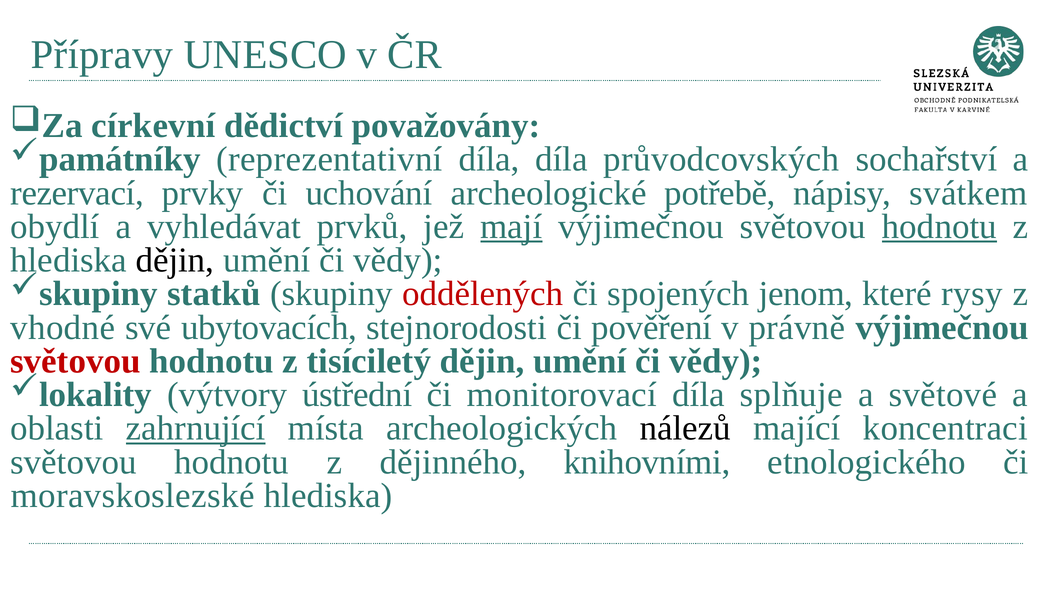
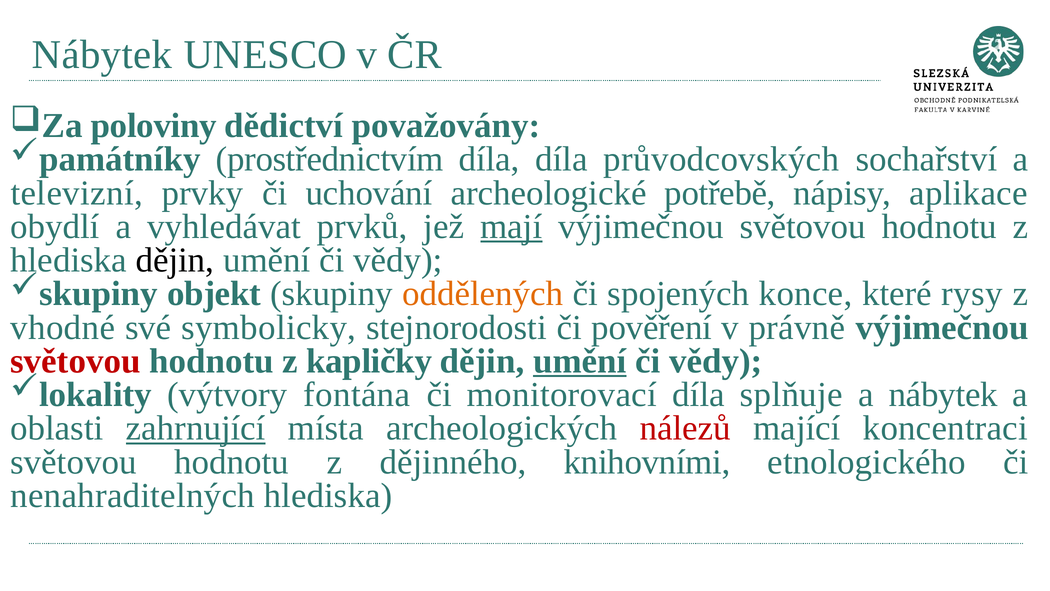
Přípravy: Přípravy -> Nábytek (102, 55)
církevní: církevní -> poloviny (154, 126)
reprezentativní: reprezentativní -> prostřednictvím (330, 159)
rezervací: rezervací -> televizní (77, 193)
svátkem: svátkem -> aplikace (969, 193)
hodnotu underline: present -> none (939, 226)
statků: statků -> objekt (214, 294)
oddělených colour: red -> orange (483, 294)
jenom: jenom -> konce (806, 294)
ubytovacích: ubytovacích -> symbolicky (269, 327)
tisíciletý: tisíciletý -> kapličky (369, 361)
umění underline: none -> present (580, 361)
ústřední: ústřední -> fontána (357, 394)
a světové: světové -> nábytek (943, 394)
nálezů colour: black -> red (685, 428)
moravskoslezské: moravskoslezské -> nenahraditelných (133, 495)
